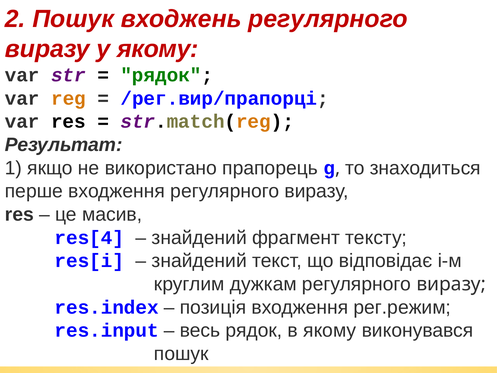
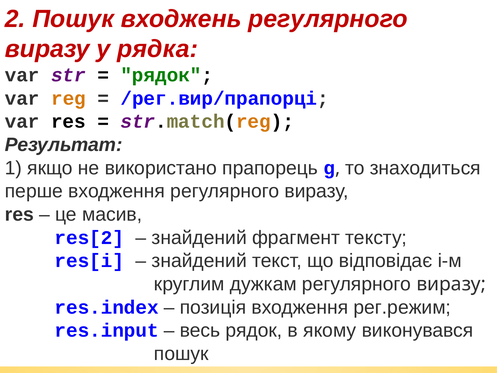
у якому: якому -> рядка (158, 49)
res[4: res[4 -> res[2 (89, 237)
